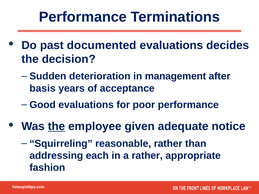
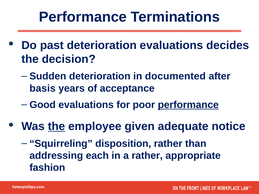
past documented: documented -> deterioration (102, 45)
management: management -> documented (175, 76)
performance underline: none -> present (188, 105)
reasonable: reasonable -> disposition (123, 144)
